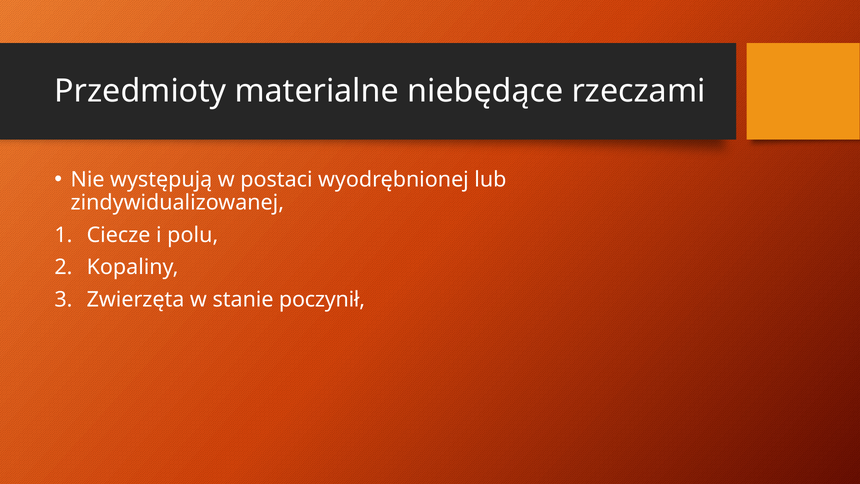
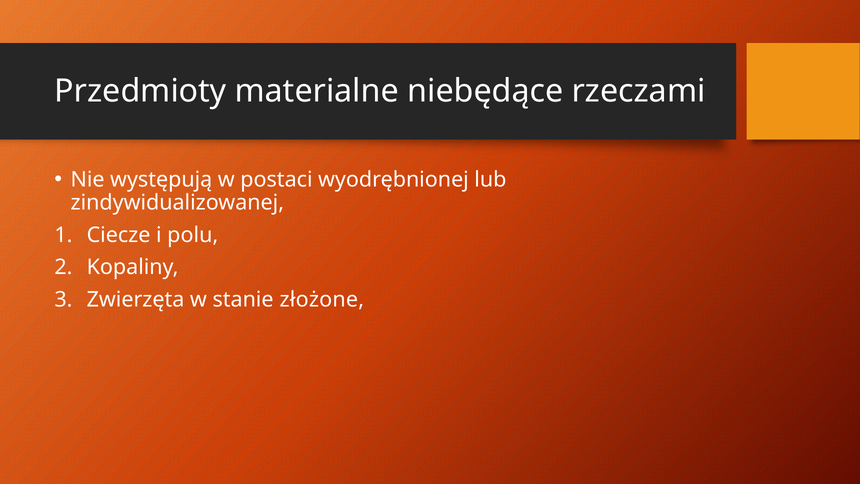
poczynił: poczynił -> złożone (322, 299)
